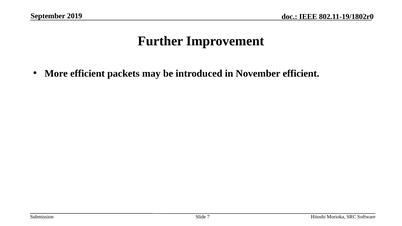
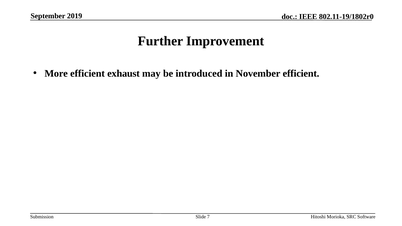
packets: packets -> exhaust (124, 74)
